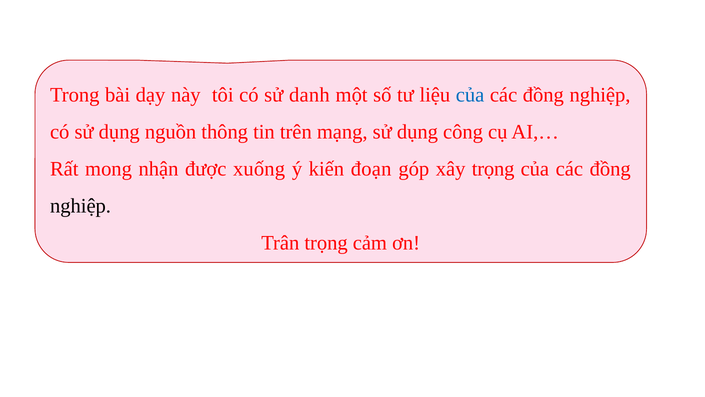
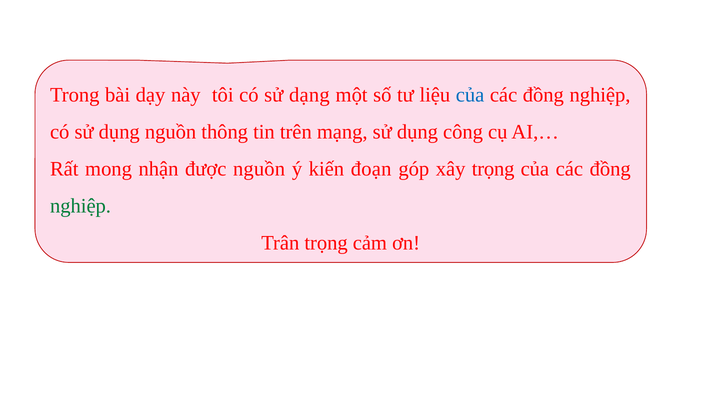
danh: danh -> dạng (309, 95)
được xuống: xuống -> nguồn (259, 169)
nghiệp colour: black -> green (81, 206)
